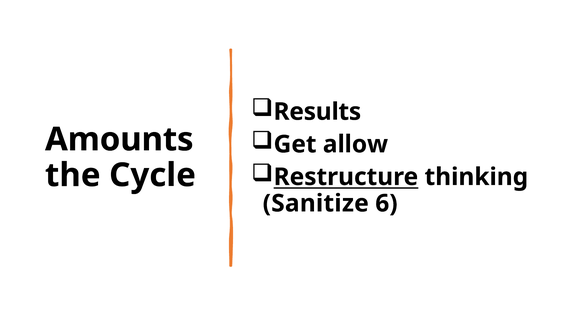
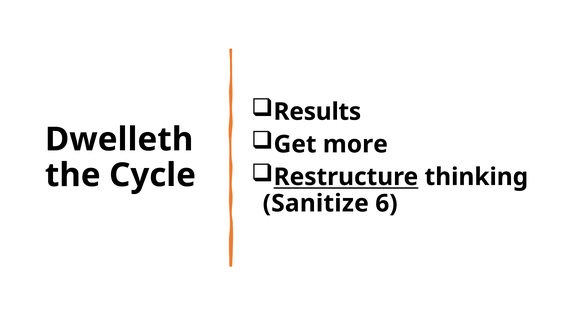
allow: allow -> more (355, 144)
Amounts: Amounts -> Dwelleth (119, 139)
